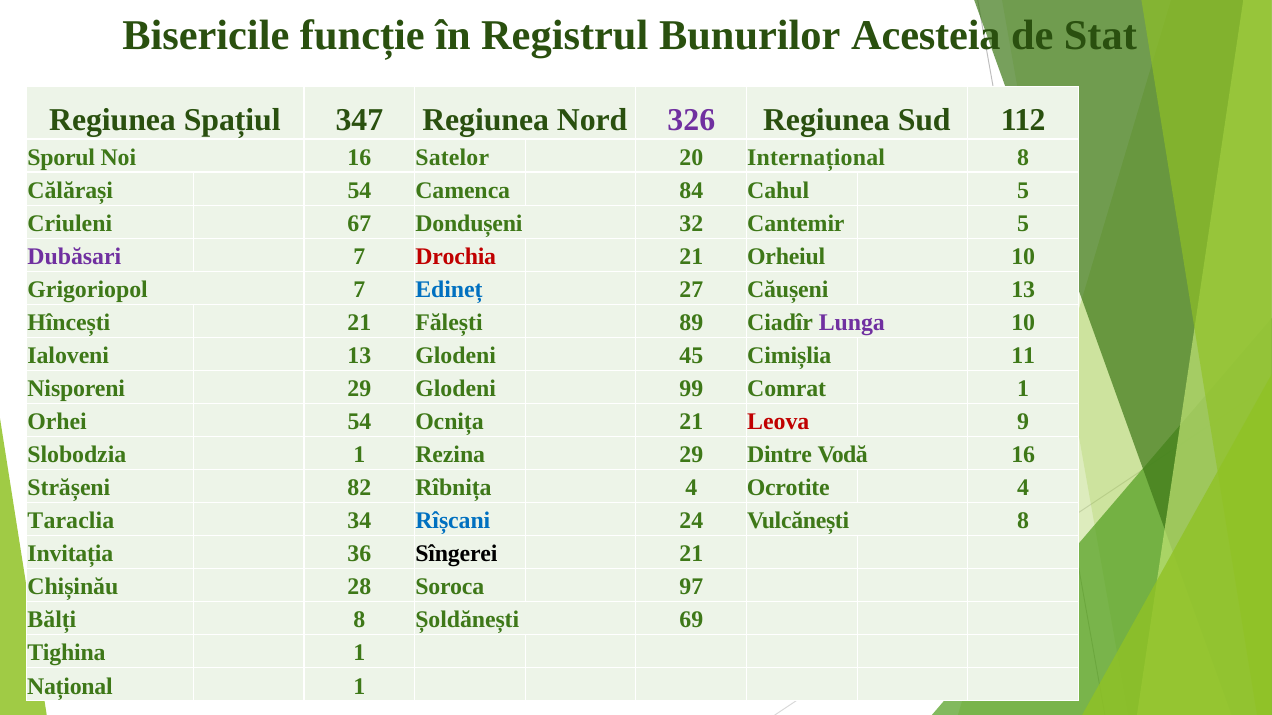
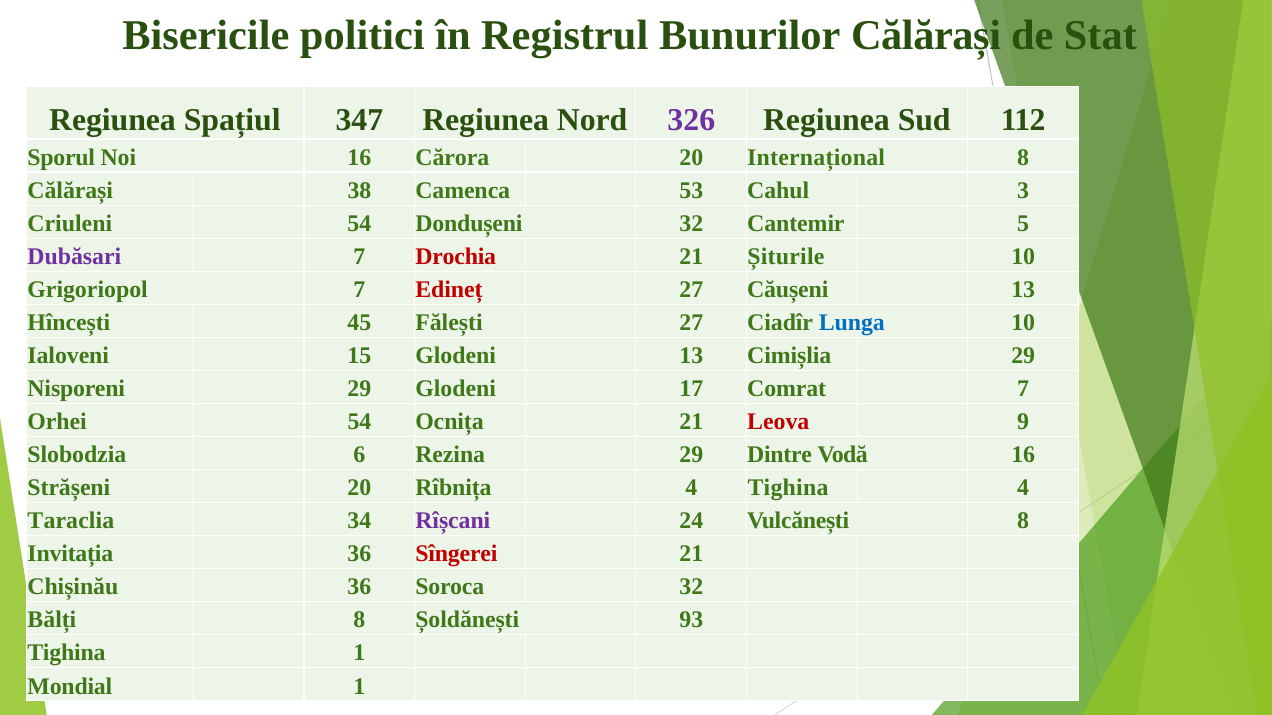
funcție: funcție -> politici (362, 35)
Bunurilor Acesteia: Acesteia -> Călărași (926, 35)
Satelor: Satelor -> Cărora (452, 158)
Călărași 54: 54 -> 38 (359, 191)
84: 84 -> 53 (691, 191)
Cahul 5: 5 -> 3 (1023, 191)
Criuleni 67: 67 -> 54 (359, 224)
Orheiul: Orheiul -> Șiturile (786, 257)
Edineț colour: blue -> red (449, 290)
Hîncești 21: 21 -> 45 (359, 323)
Fălești 89: 89 -> 27 (691, 323)
Lunga colour: purple -> blue (852, 323)
Ialoveni 13: 13 -> 15 (359, 356)
Glodeni 45: 45 -> 13 (691, 356)
Cimișlia 11: 11 -> 29 (1023, 356)
99: 99 -> 17 (691, 389)
Comrat 1: 1 -> 7 (1023, 389)
Slobodzia 1: 1 -> 6 (359, 455)
Strășeni 82: 82 -> 20 (359, 488)
4 Ocrotite: Ocrotite -> Tighina (788, 488)
Rîșcani colour: blue -> purple (453, 521)
Sîngerei colour: black -> red (456, 554)
Chișinău 28: 28 -> 36 (359, 587)
Soroca 97: 97 -> 32 (691, 587)
69: 69 -> 93 (691, 621)
Național: Național -> Mondial (70, 687)
